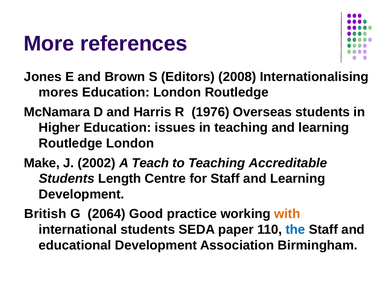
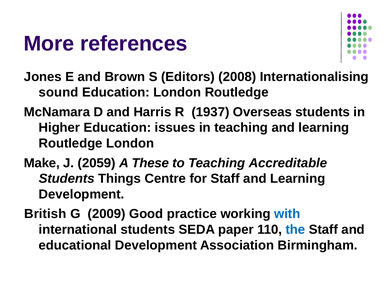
mores: mores -> sound (59, 92)
1976: 1976 -> 1937 (210, 112)
2002: 2002 -> 2059 (97, 163)
Teach: Teach -> These (150, 163)
Length: Length -> Things (120, 179)
2064: 2064 -> 2009 (107, 214)
with colour: orange -> blue (287, 214)
